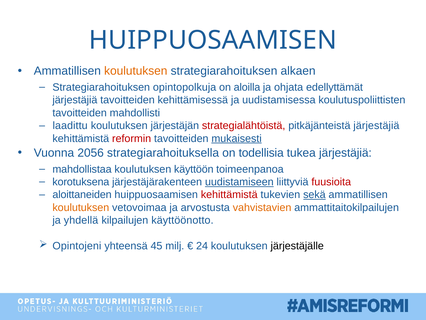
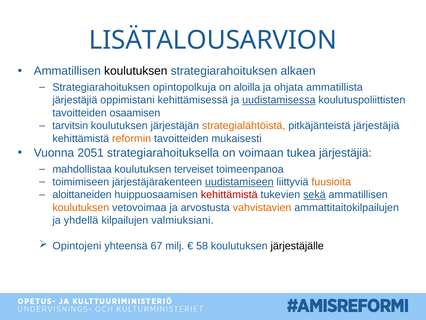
HUIPPUOSAAMISEN: HUIPPUOSAAMISEN -> LISÄTALOUSARVION (213, 40)
koulutuksen colour: orange -> black (136, 71)
edellyttämät: edellyttämät -> ammatillista (334, 87)
järjestäjiä tavoitteiden: tavoitteiden -> oppimistani (127, 100)
uudistamisessa underline: none -> present (279, 100)
mahdollisti: mahdollisti -> osaamisen (135, 113)
laadittu: laadittu -> tarvitsin (70, 126)
strategialähtöistä colour: red -> orange (244, 126)
reformin colour: red -> orange (132, 138)
mukaisesti underline: present -> none (237, 138)
2056: 2056 -> 2051 (91, 153)
todellisia: todellisia -> voimaan (261, 153)
käyttöön: käyttöön -> terveiset (194, 169)
korotuksena: korotuksena -> toimimiseen (81, 182)
fuusioita colour: red -> orange (331, 182)
käyttöönotto: käyttöönotto -> valmiuksiani (182, 220)
45: 45 -> 67 (157, 246)
24: 24 -> 58 (202, 246)
